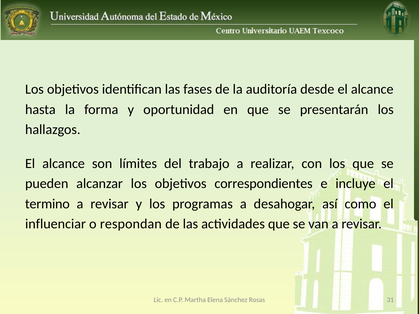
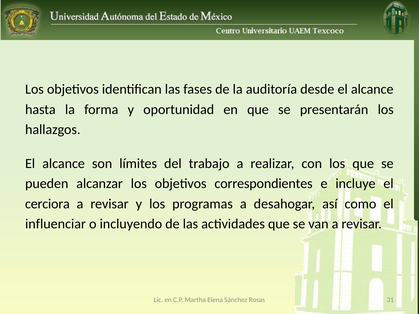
termino: termino -> cerciora (47, 204)
respondan: respondan -> incluyendo (131, 224)
